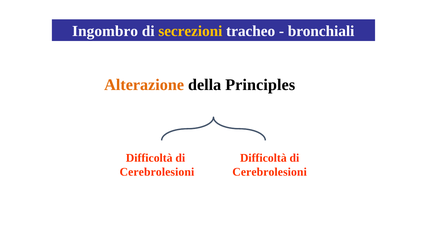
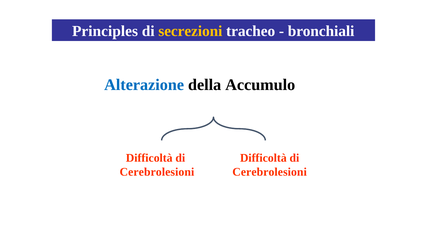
Ingombro: Ingombro -> Principles (105, 31)
Alterazione colour: orange -> blue (144, 85)
Principles: Principles -> Accumulo (260, 85)
